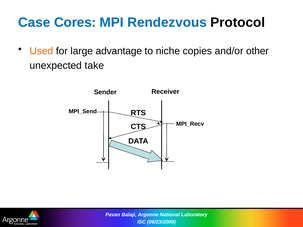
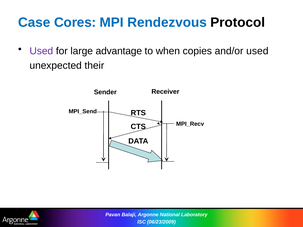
Used colour: orange -> purple (41, 51)
niche: niche -> when (168, 51)
and/or other: other -> used (257, 51)
take: take -> their (94, 66)
